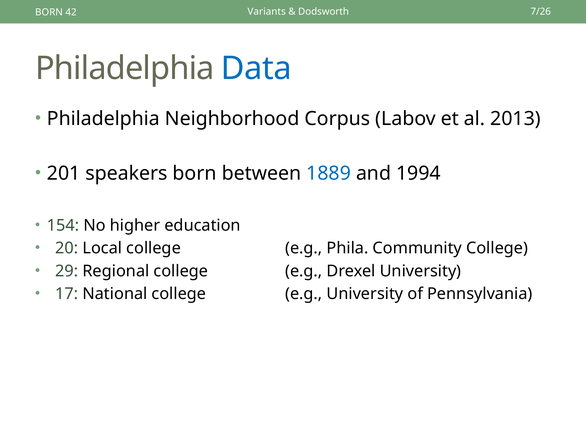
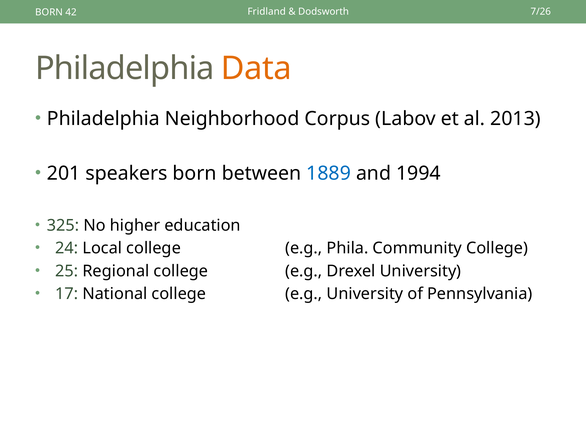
Variants: Variants -> Fridland (267, 12)
Data colour: blue -> orange (256, 68)
154: 154 -> 325 (63, 225)
20: 20 -> 24 (67, 248)
29: 29 -> 25 (67, 271)
